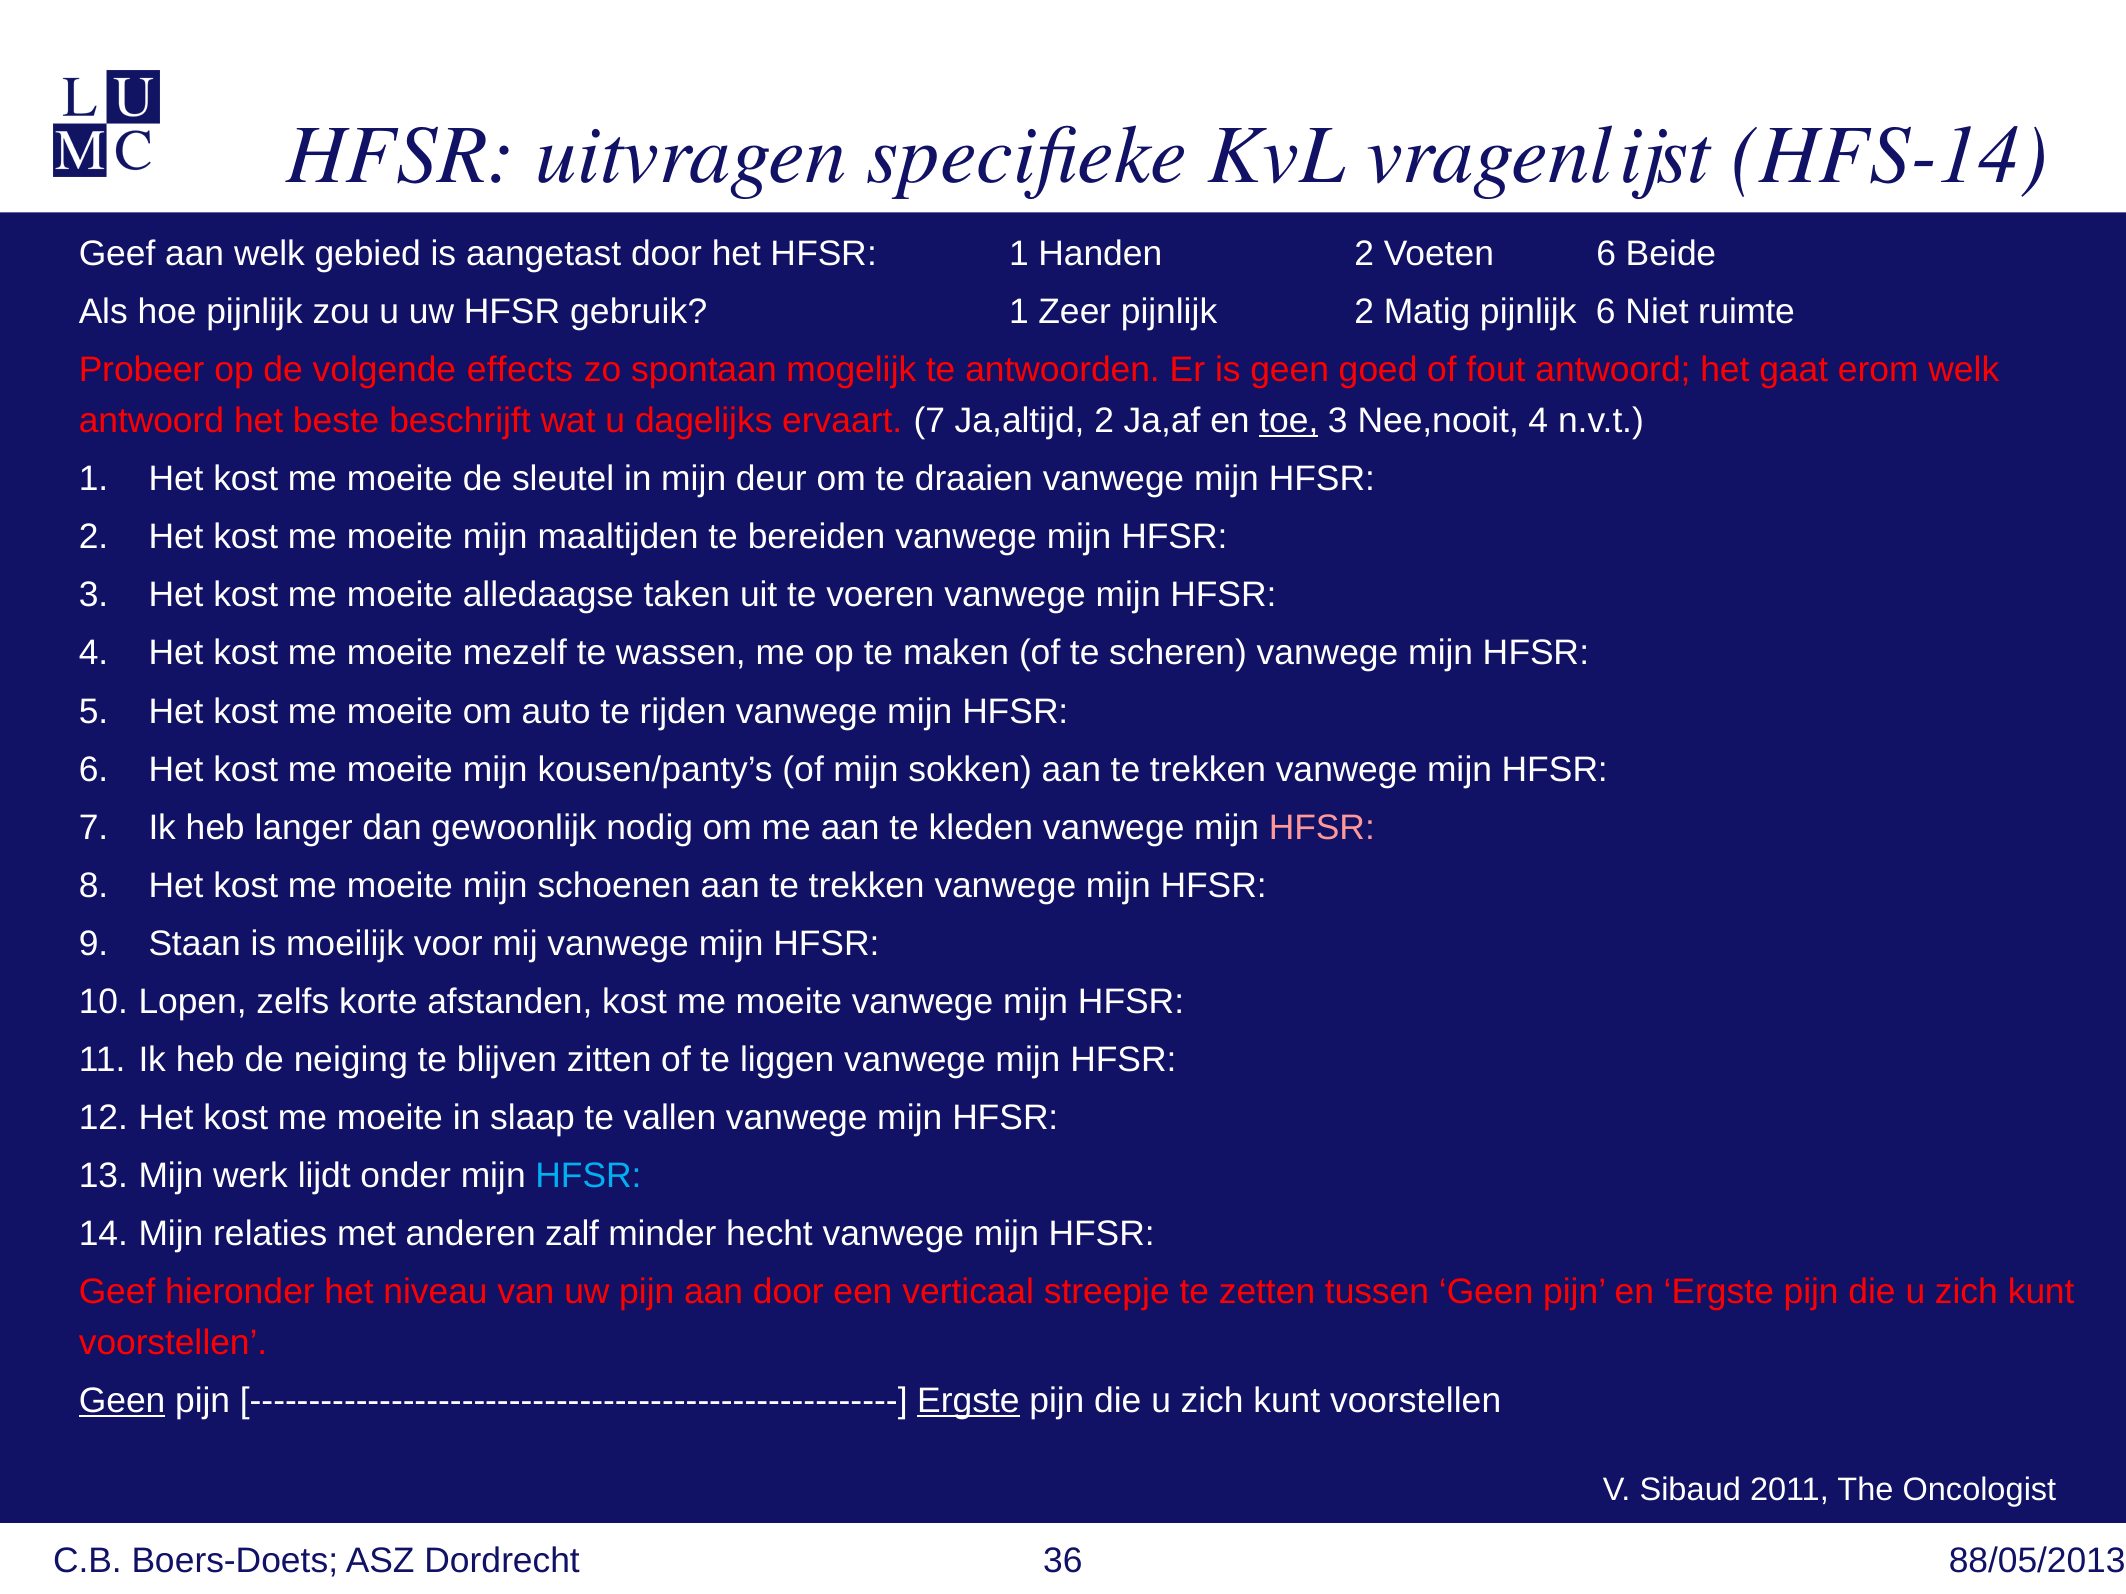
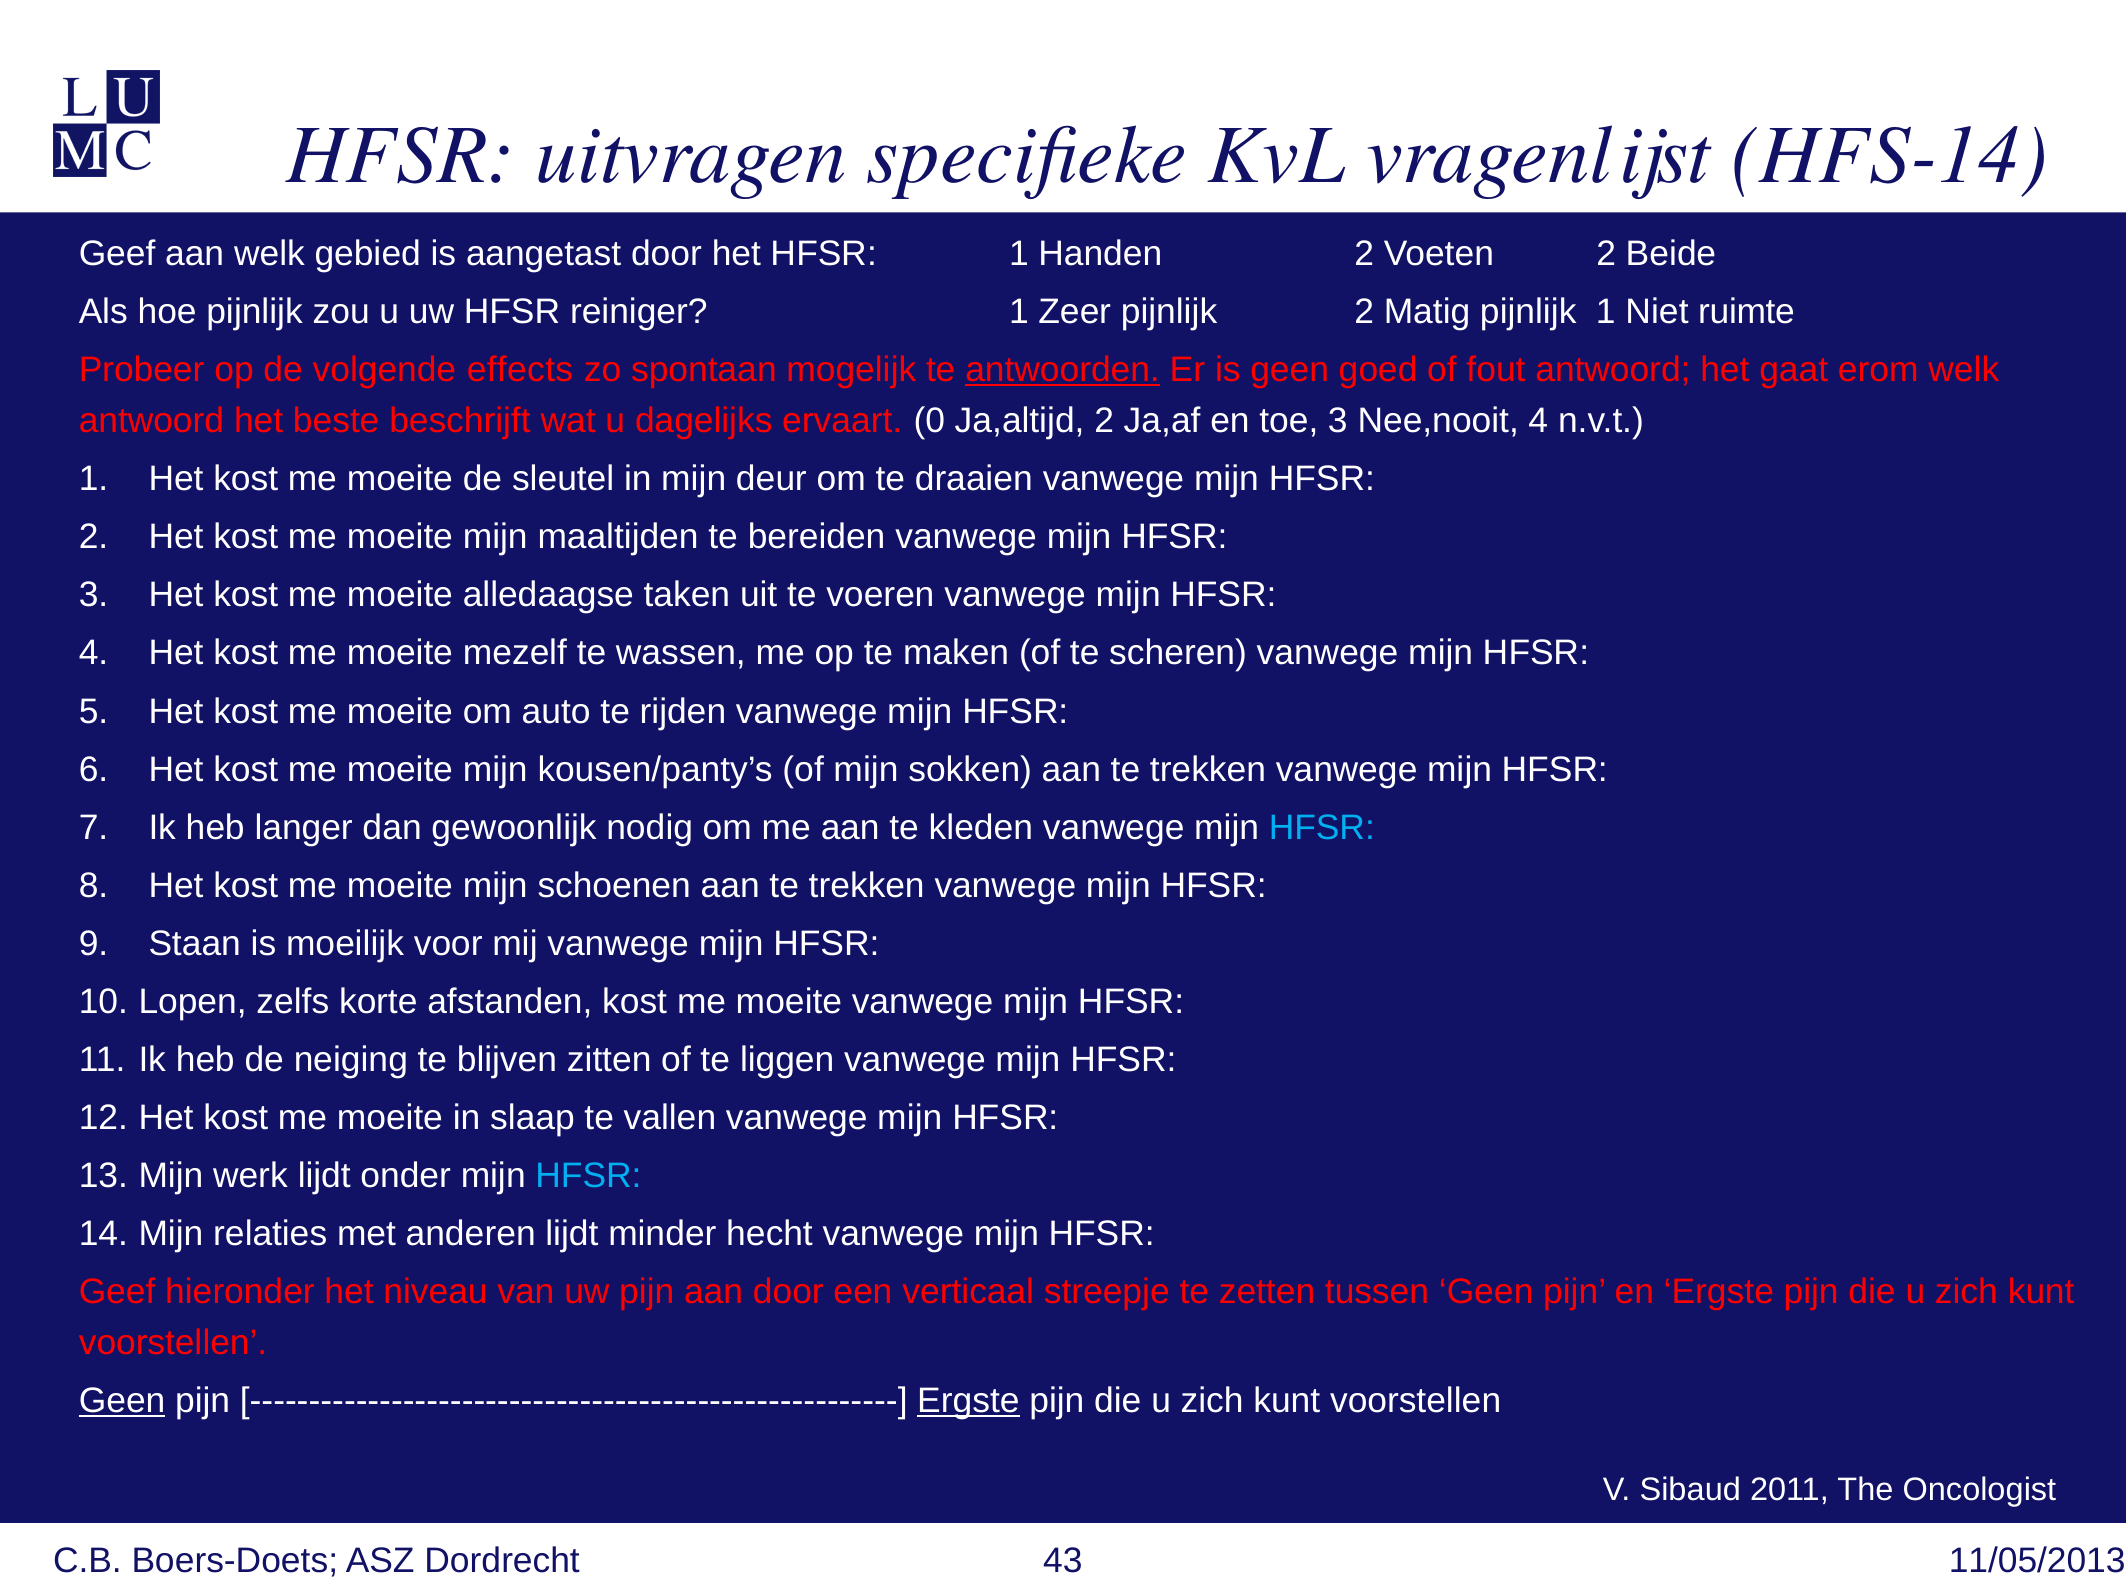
Voeten 6: 6 -> 2 (1606, 254)
gebruik: gebruik -> reiniger (639, 312)
pijnlijk 6: 6 -> 1 (1606, 312)
antwoorden underline: none -> present (1063, 370)
ervaart 7: 7 -> 0 (929, 421)
toe underline: present -> none (1289, 421)
HFSR colour: pink -> light blue (1322, 828)
anderen zalf: zalf -> lijdt (572, 1234)
36: 36 -> 43 (1063, 1561)
88/05/2013: 88/05/2013 -> 11/05/2013 (2037, 1561)
